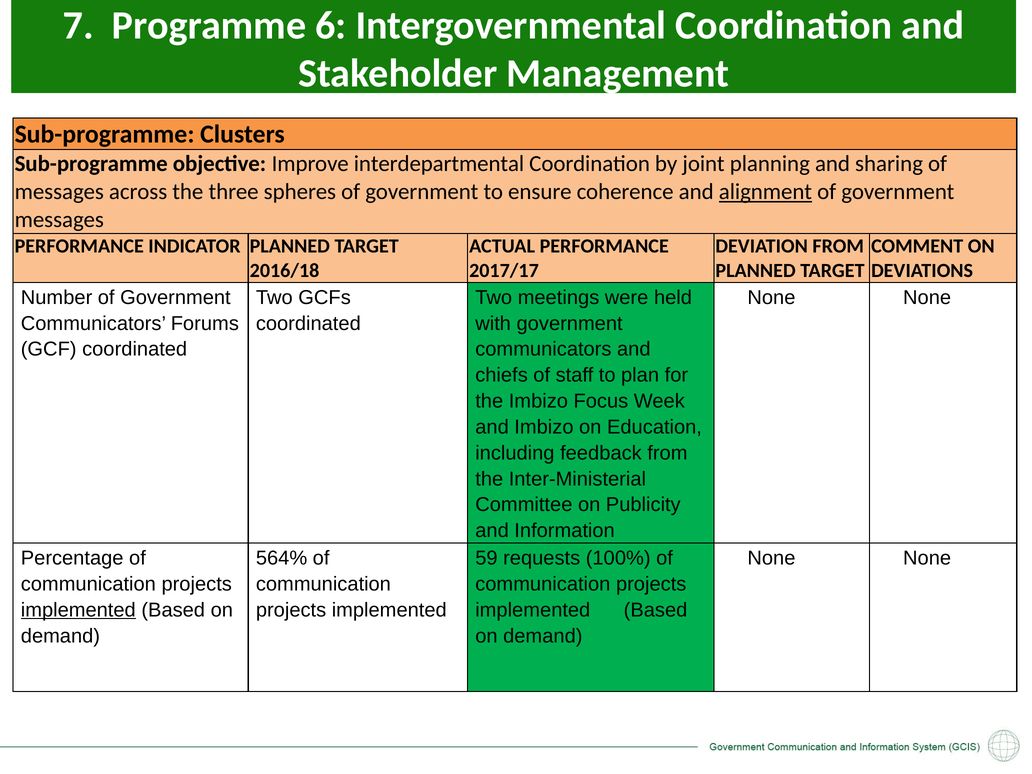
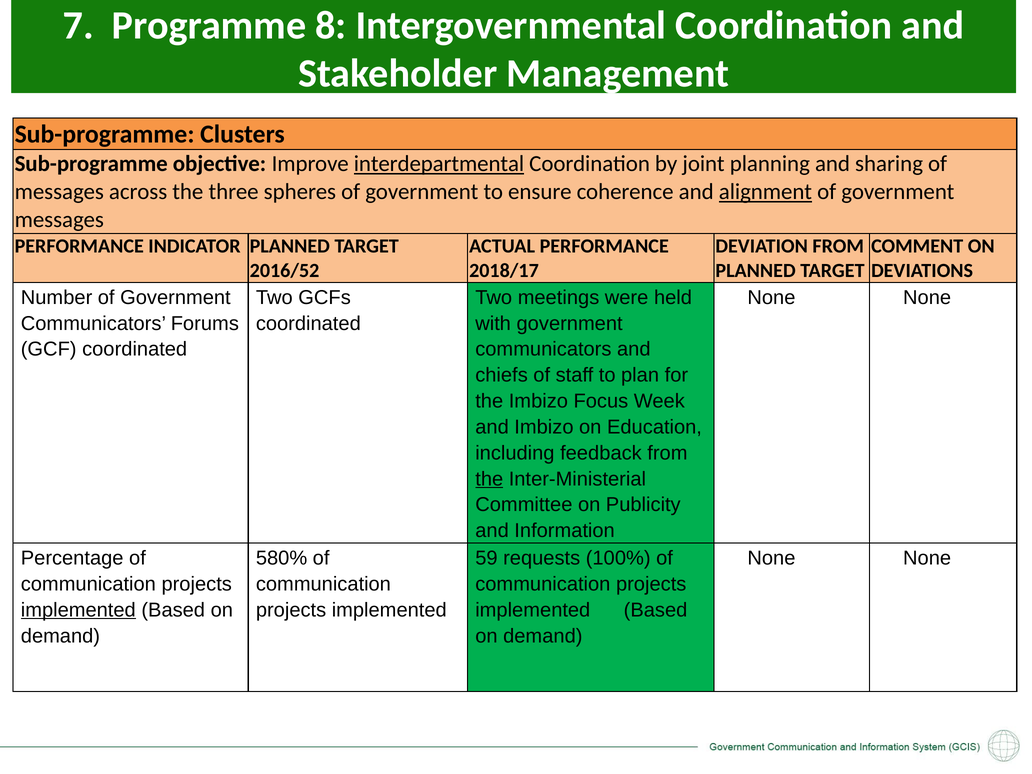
6: 6 -> 8 (331, 25)
interdepartmental underline: none -> present (439, 164)
2016/18: 2016/18 -> 2016/52 (285, 271)
2017/17: 2017/17 -> 2018/17 (504, 271)
the underline: none -> present (489, 479)
564%: 564% -> 580% (282, 558)
